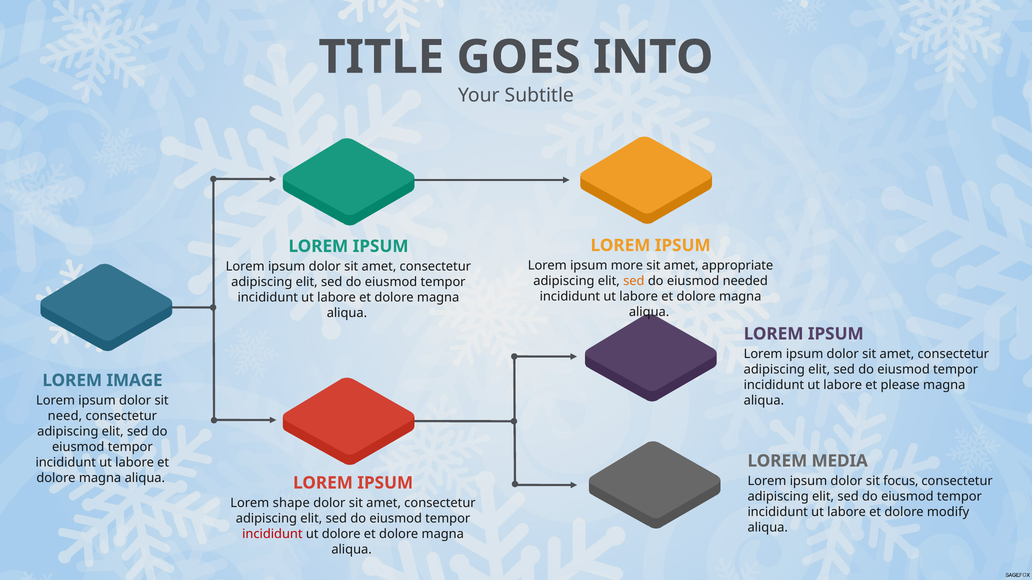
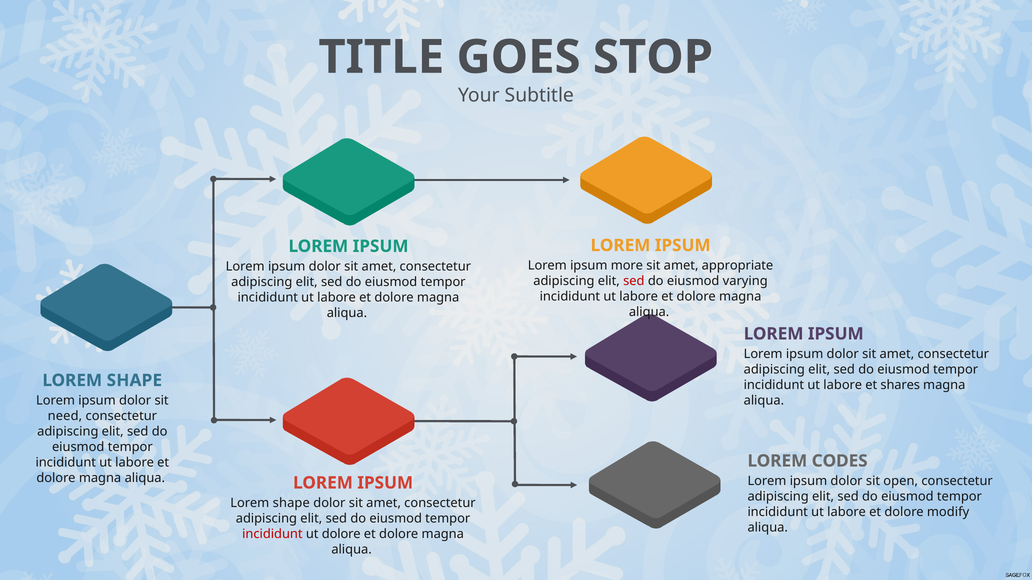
INTO: INTO -> STOP (653, 57)
sed colour: orange -> red (634, 281)
needed: needed -> varying (745, 281)
IMAGE: IMAGE -> SHAPE (134, 381)
please: please -> shares (900, 385)
MEDIA: MEDIA -> CODES (840, 461)
focus: focus -> open (901, 482)
